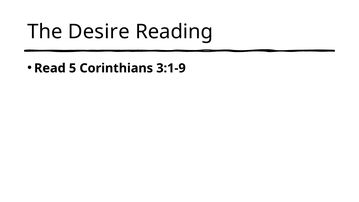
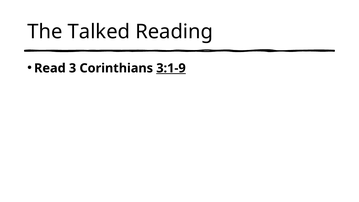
Desire: Desire -> Talked (99, 32)
5: 5 -> 3 (73, 68)
3:1-9 underline: none -> present (171, 68)
